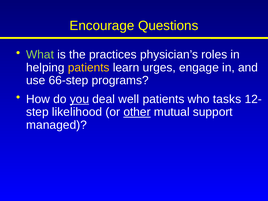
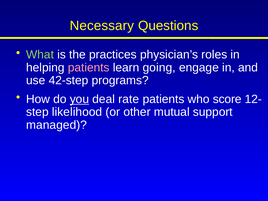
Encourage: Encourage -> Necessary (102, 26)
patients colour: yellow -> pink (89, 67)
urges: urges -> going (159, 67)
66-step: 66-step -> 42-step (68, 80)
well: well -> rate (129, 99)
tasks: tasks -> score (227, 99)
other underline: present -> none (137, 112)
